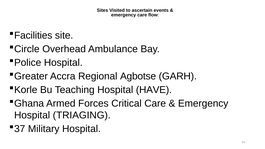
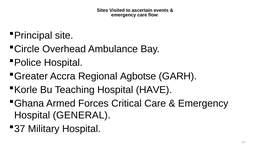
Facilities: Facilities -> Principal (33, 35)
TRIAGING: TRIAGING -> GENERAL (82, 115)
